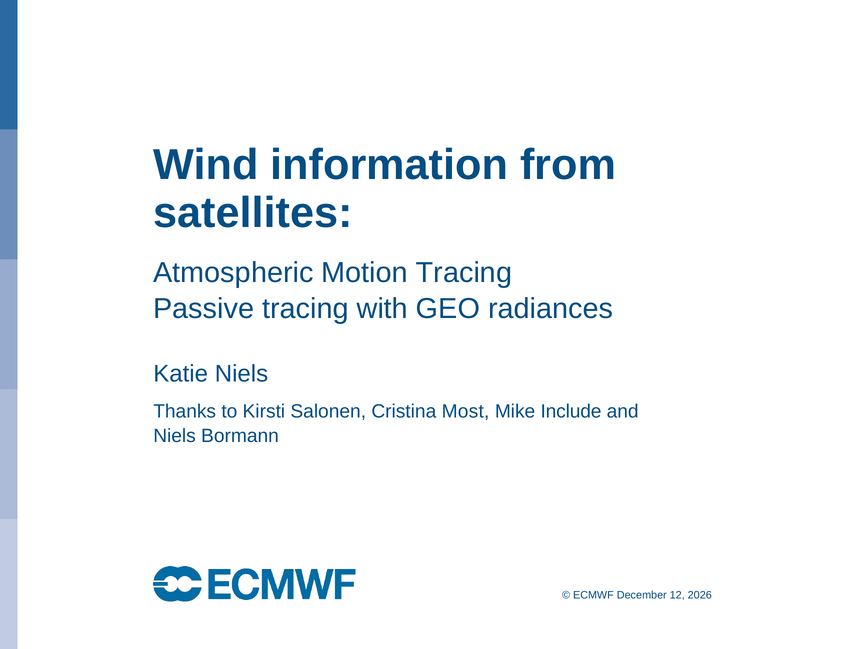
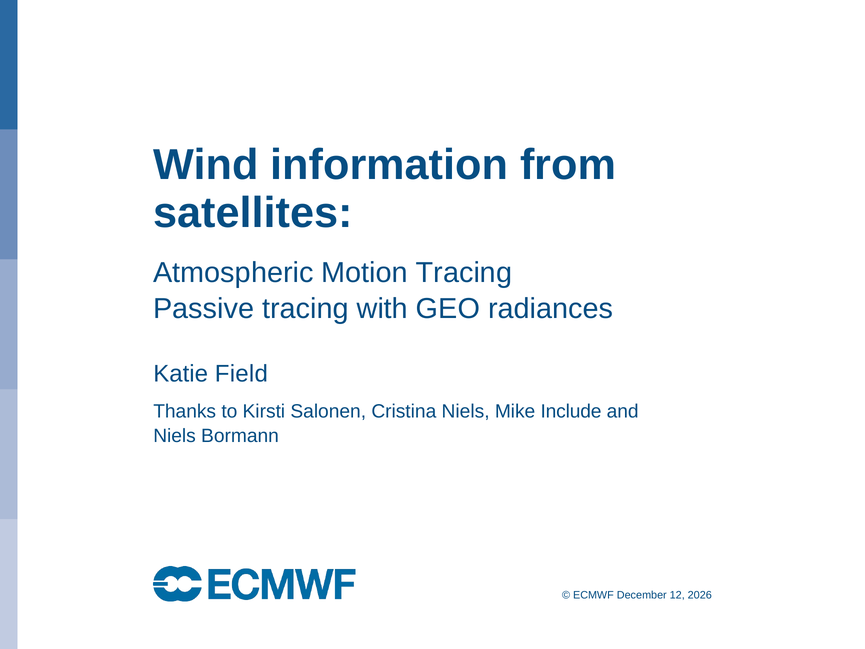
Katie Niels: Niels -> Field (241, 374)
Cristina Most: Most -> Niels (466, 411)
